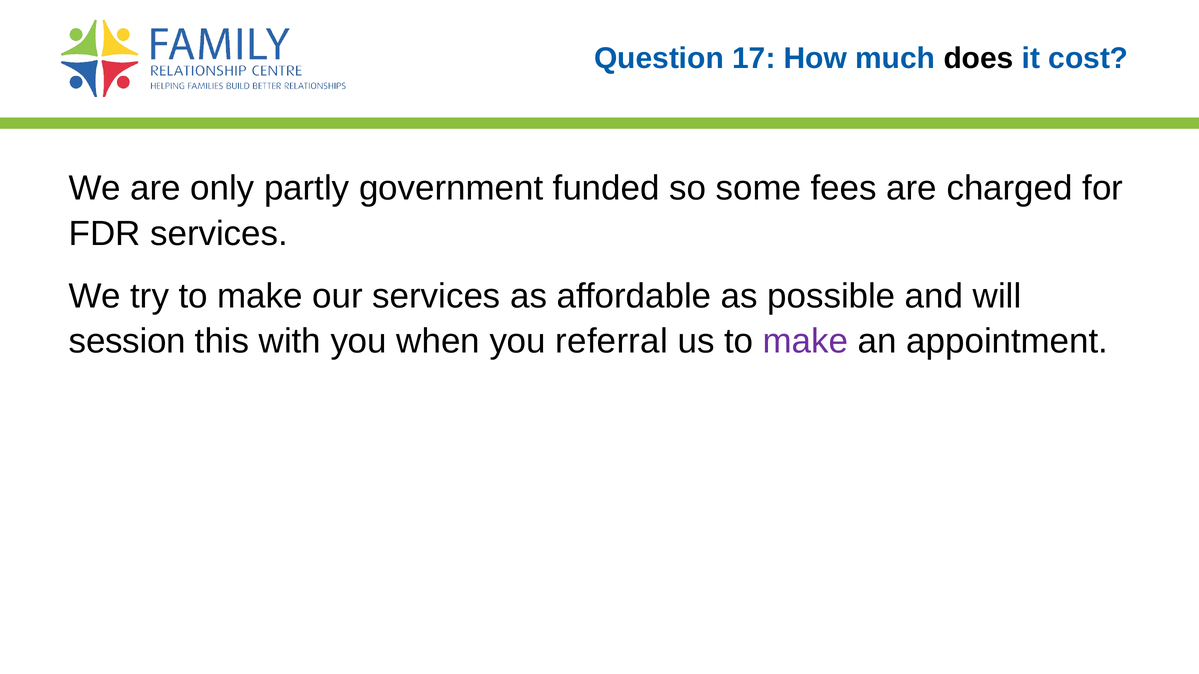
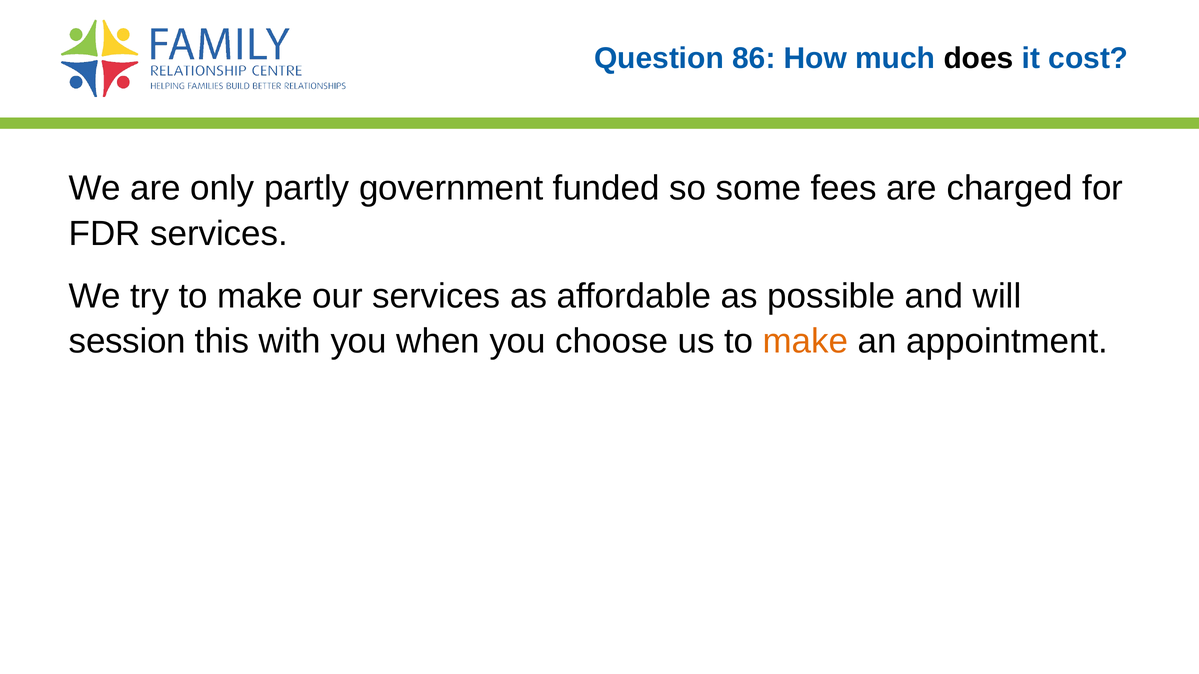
17: 17 -> 86 (754, 58)
referral: referral -> choose (612, 342)
make colour: purple -> orange (806, 342)
